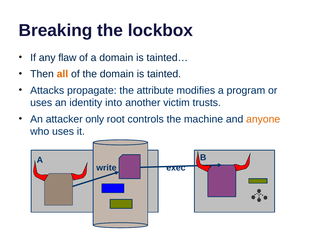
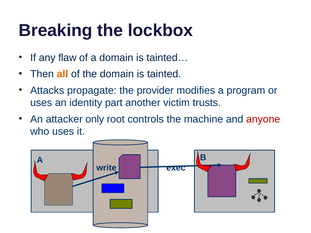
attribute: attribute -> provider (155, 90)
into: into -> part (114, 103)
anyone colour: orange -> red (263, 119)
